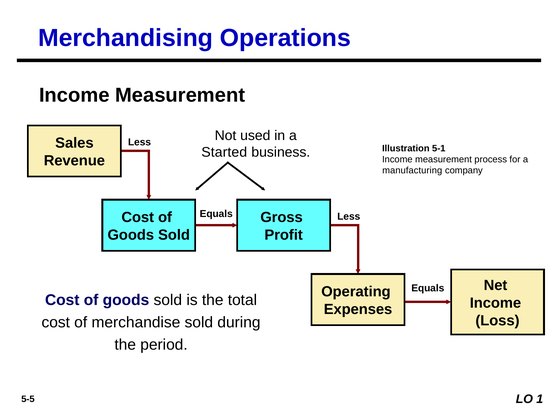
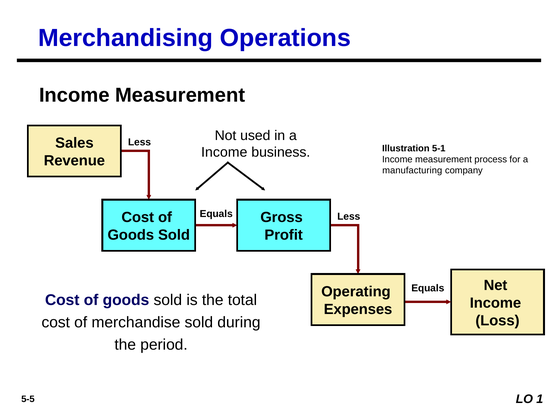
Started: Started -> Income (224, 152)
